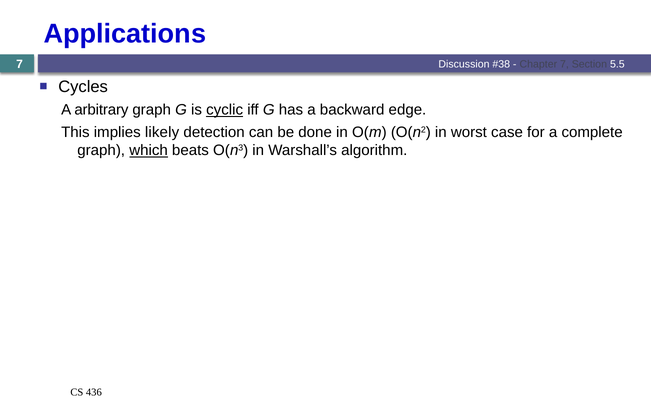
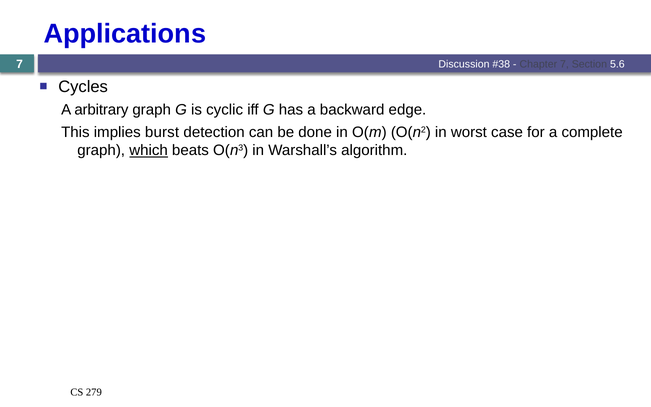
5.5: 5.5 -> 5.6 (617, 64)
cyclic underline: present -> none (225, 110)
likely: likely -> burst (162, 132)
436: 436 -> 279 (94, 392)
